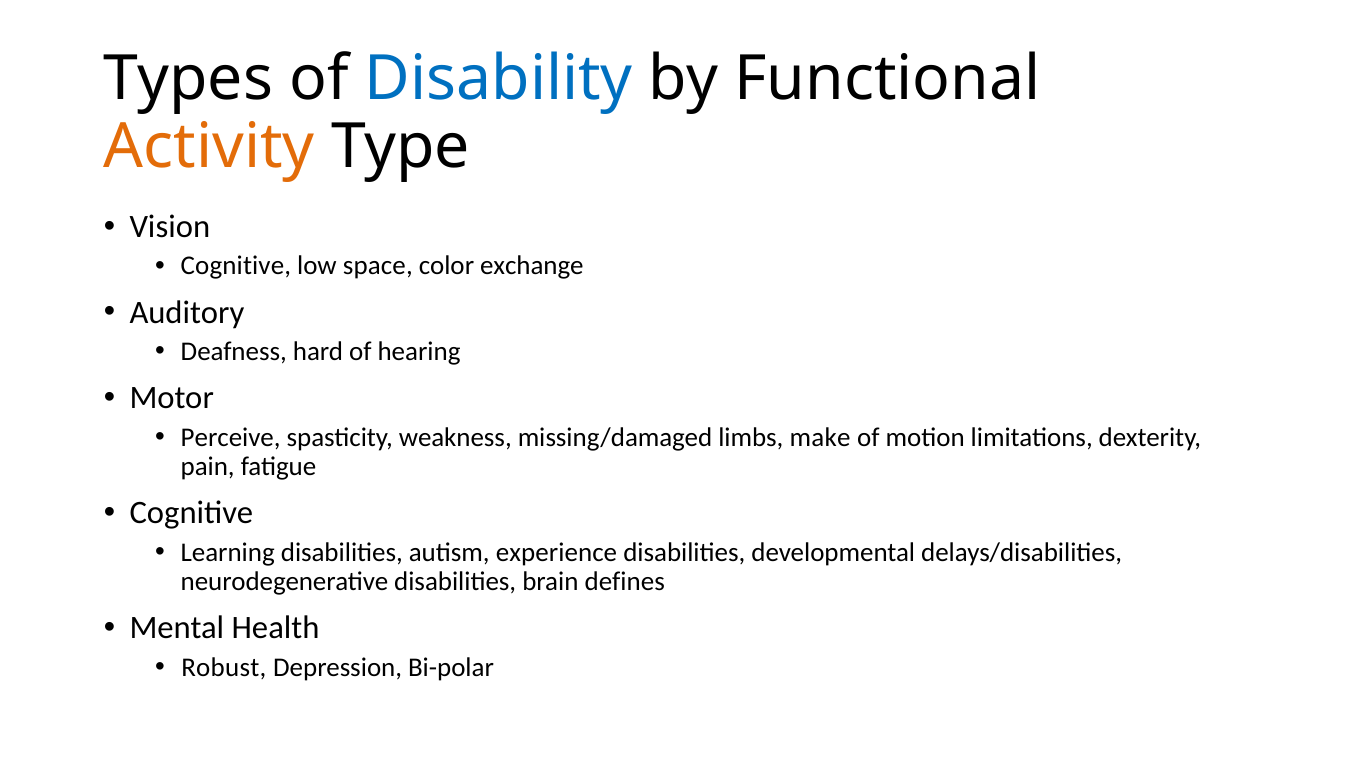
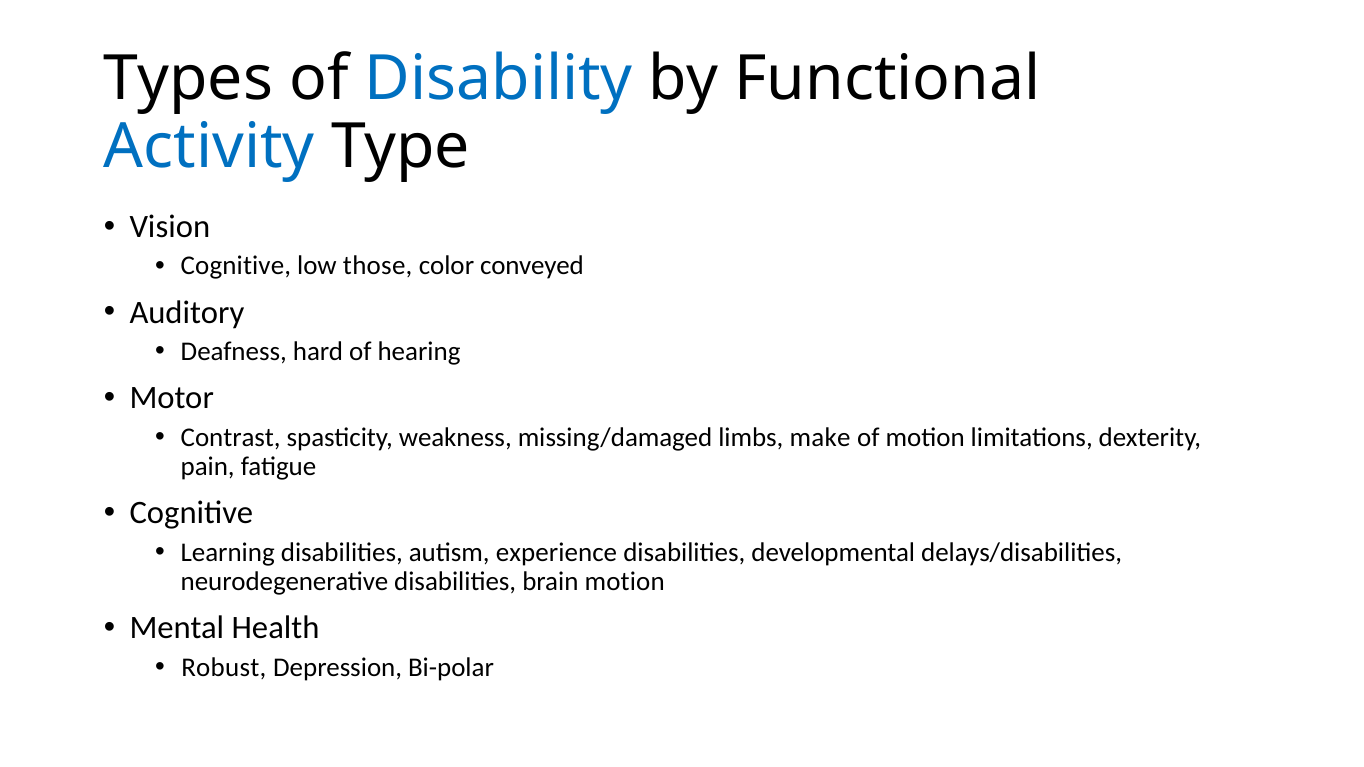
Activity colour: orange -> blue (209, 147)
space: space -> those (378, 266)
exchange: exchange -> conveyed (532, 266)
Perceive: Perceive -> Contrast (231, 438)
brain defines: defines -> motion (625, 582)
